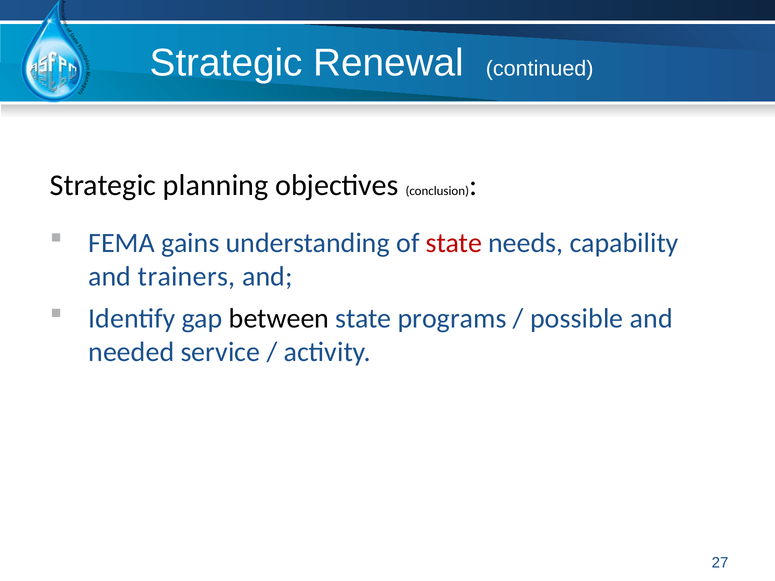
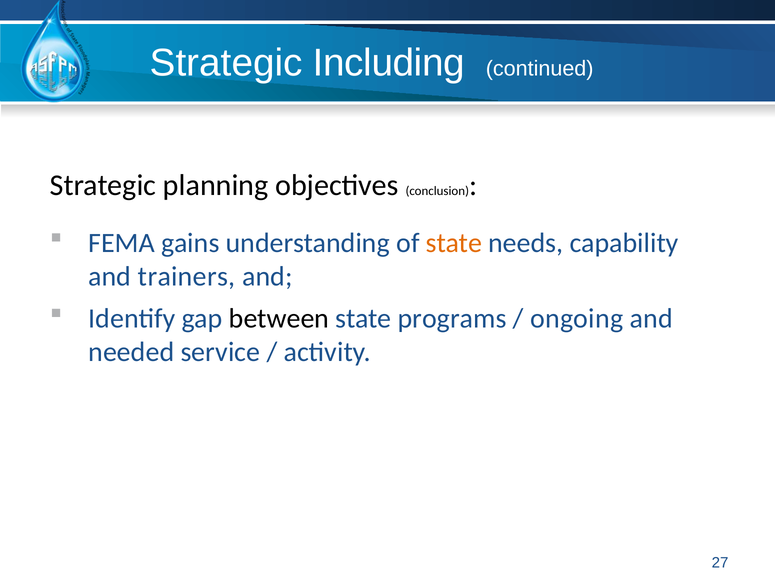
Renewal: Renewal -> Including (389, 63)
state colour: red -> orange (454, 243)
possible: possible -> ongoing (577, 319)
